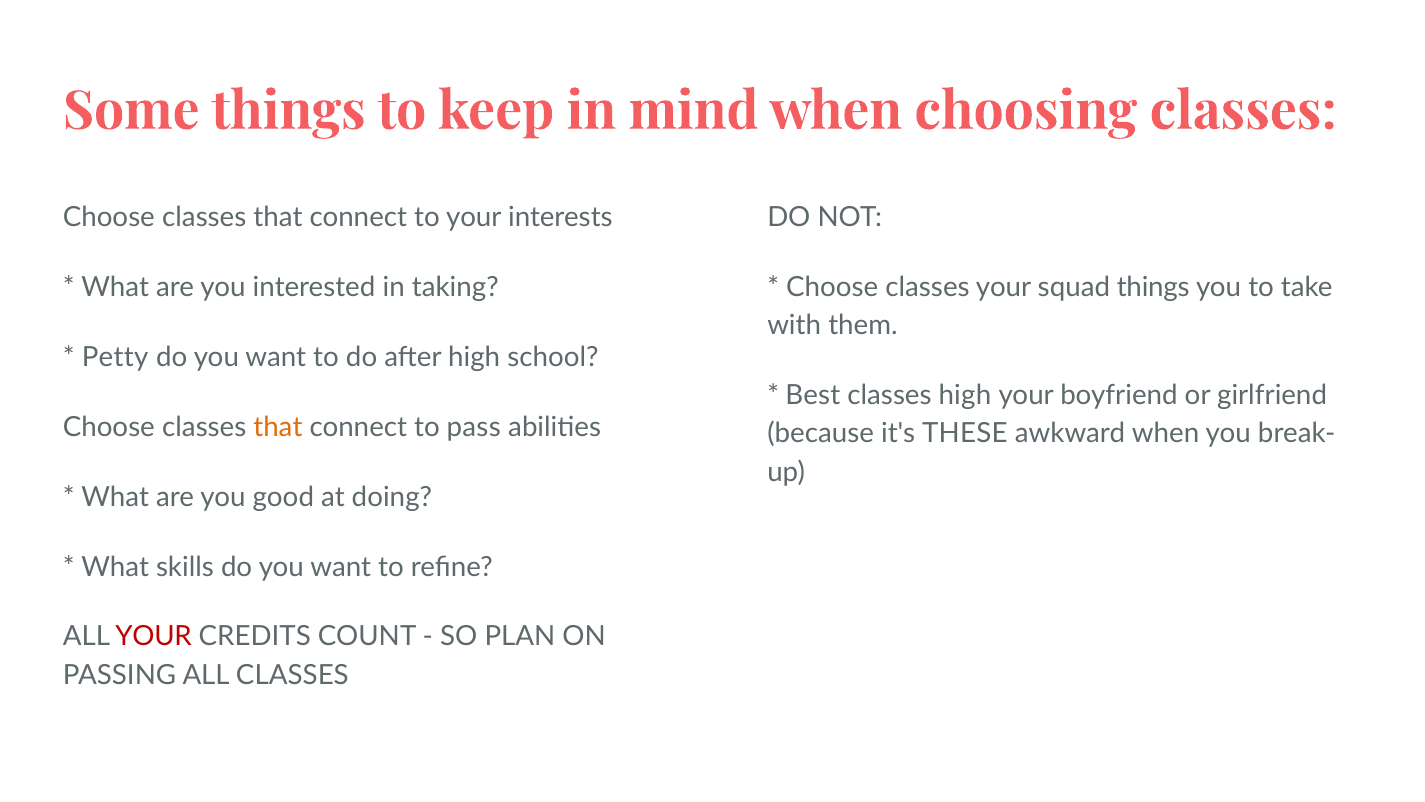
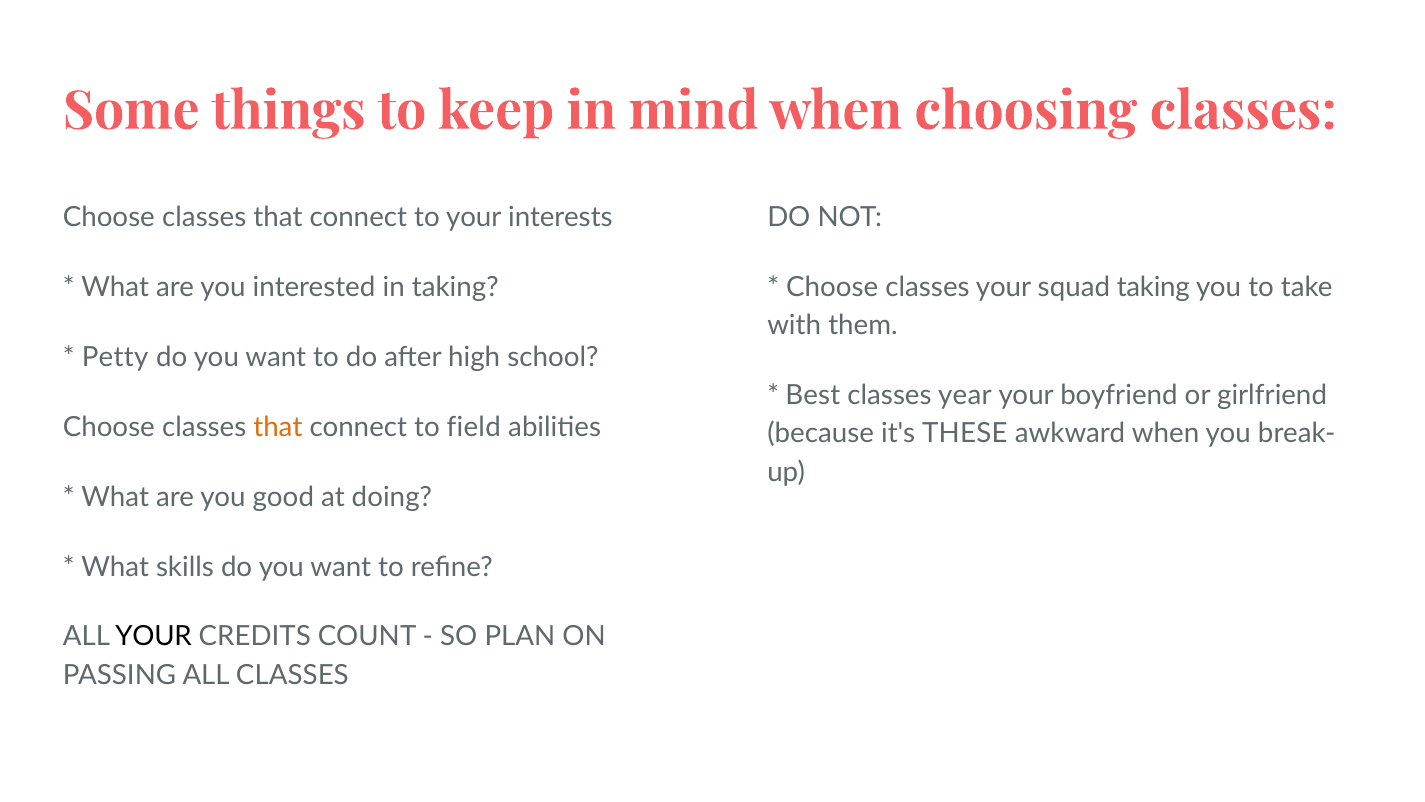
squad things: things -> taking (1153, 287)
classes high: high -> year (965, 395)
pass: pass -> field (474, 427)
YOUR colour: red -> black (154, 636)
